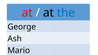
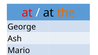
the colour: blue -> orange (66, 13)
